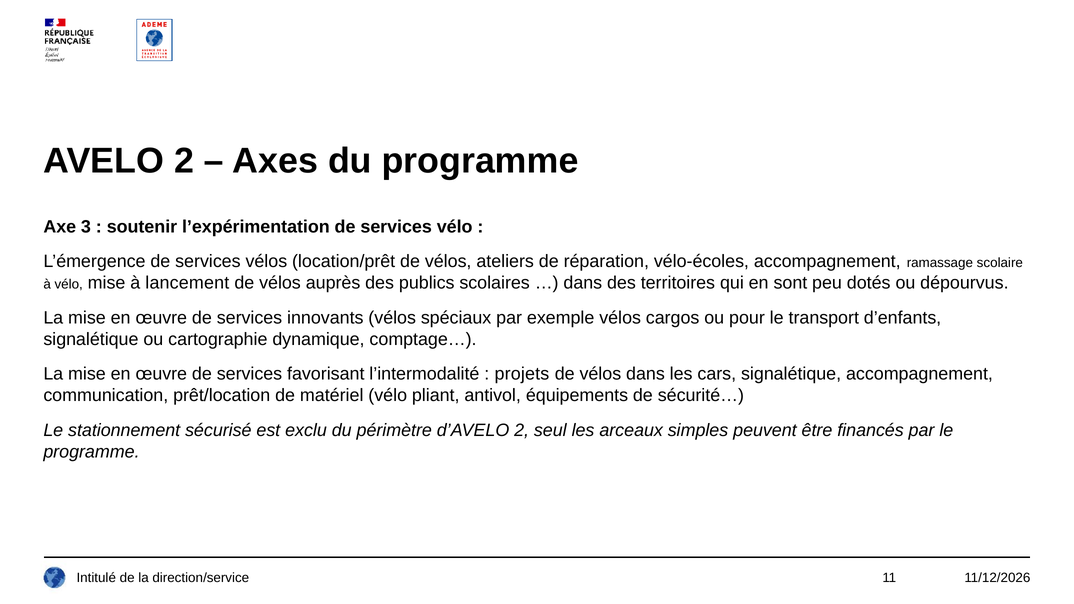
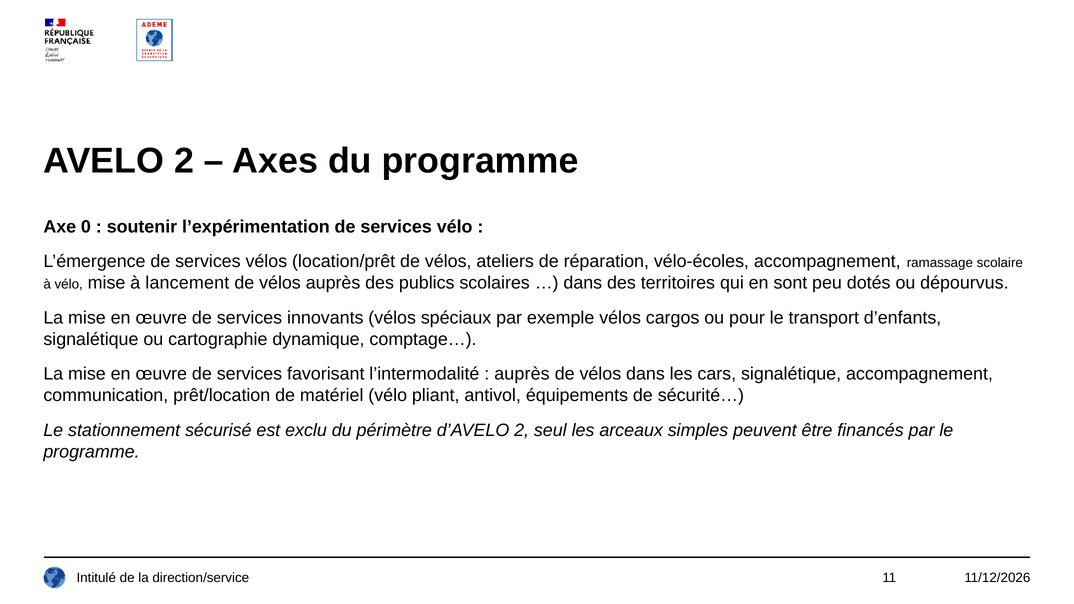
3: 3 -> 0 (86, 227)
projets: projets -> auprès (522, 374)
